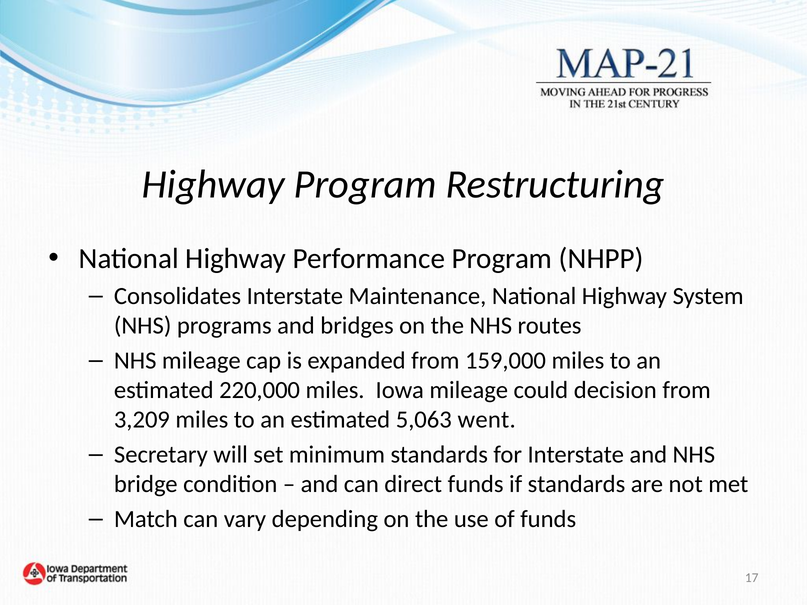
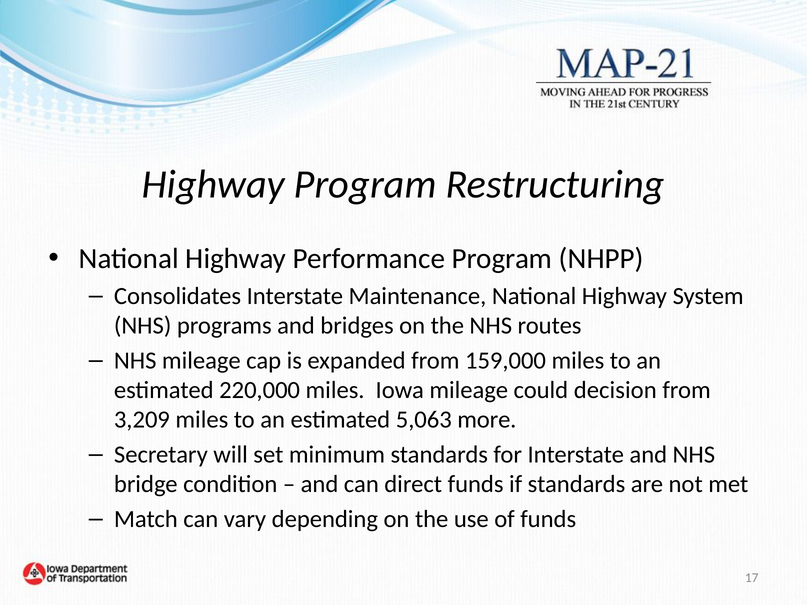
went: went -> more (487, 420)
